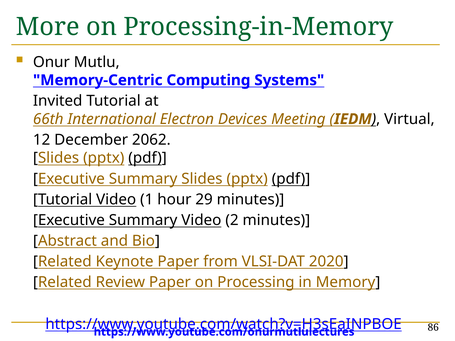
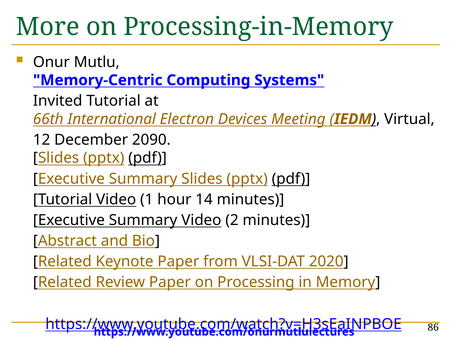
2062: 2062 -> 2090 (151, 140)
29: 29 -> 14 (204, 200)
